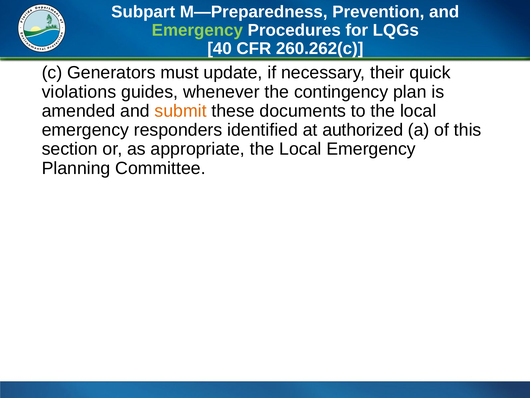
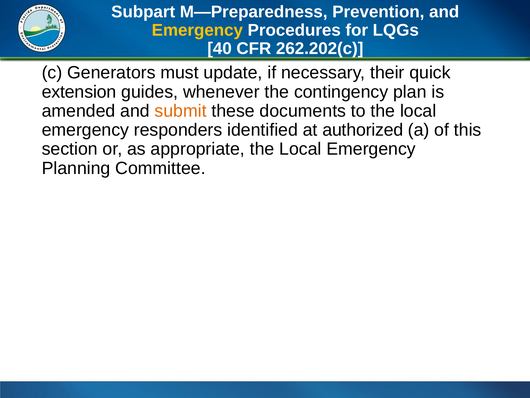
Emergency colour: light green -> yellow (197, 30)
260.262(c: 260.262(c -> 262.202(c (320, 48)
violations: violations -> extension (79, 92)
